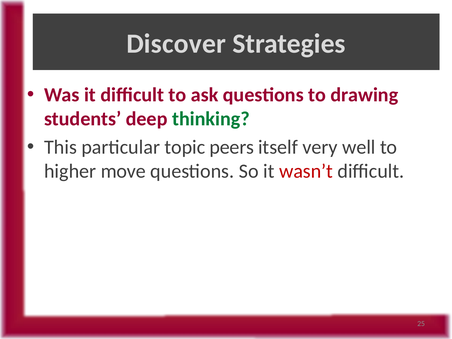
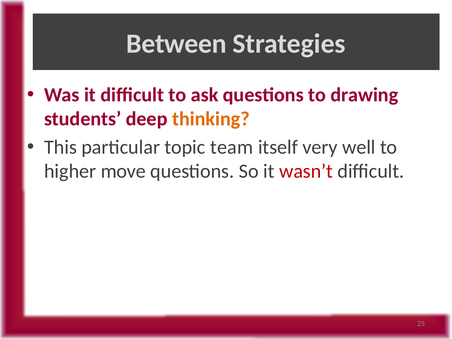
Discover: Discover -> Between (176, 44)
thinking colour: green -> orange (211, 119)
peers: peers -> team (232, 147)
